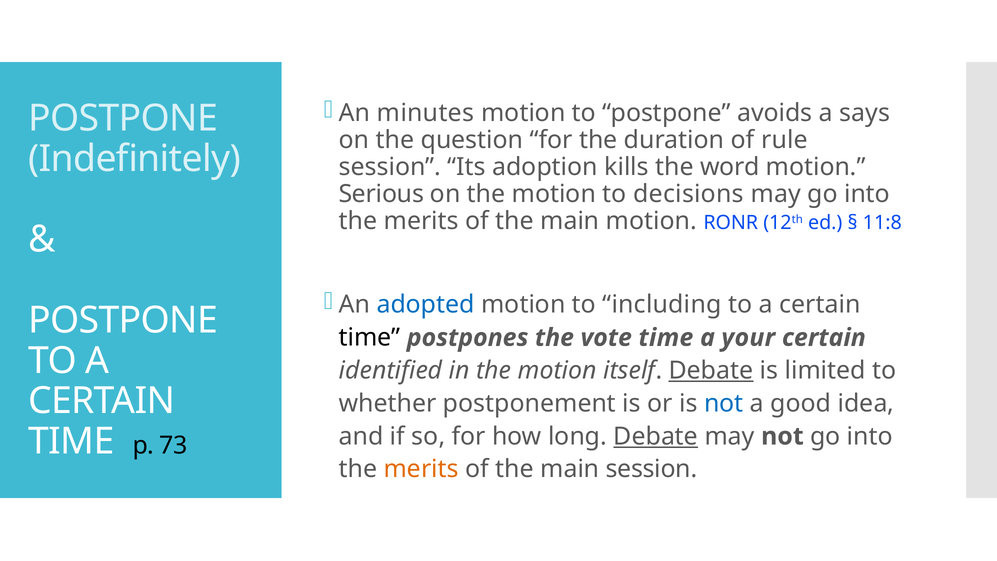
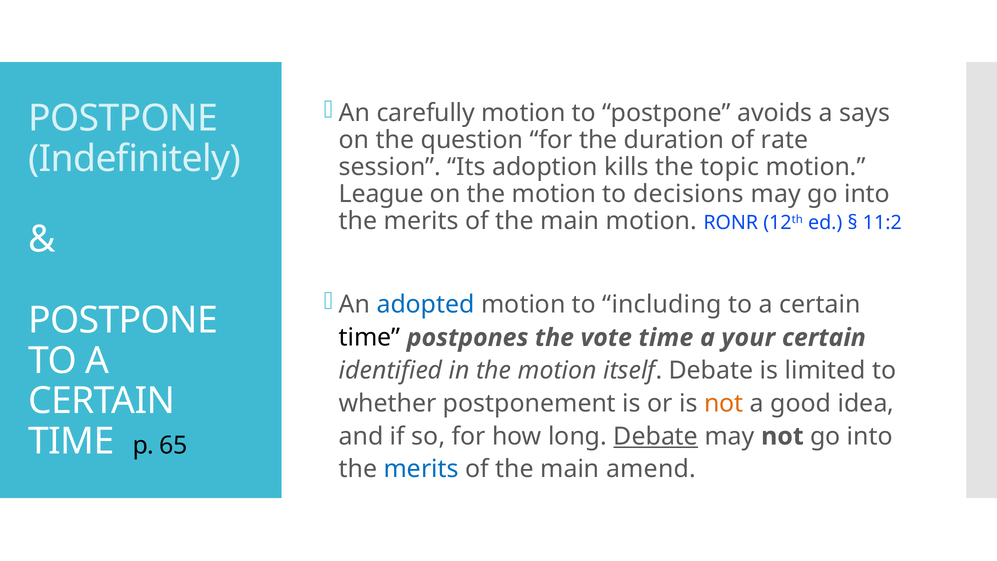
minutes: minutes -> carefully (426, 113)
rule: rule -> rate (785, 140)
word: word -> topic (730, 167)
Serious: Serious -> League (381, 194)
11:8: 11:8 -> 11:2 (882, 222)
Debate underline: present -> none (711, 370)
not colour: blue -> orange (724, 403)
73: 73 -> 65 (173, 445)
merits colour: orange -> blue (421, 469)
main session: session -> amend (651, 469)
